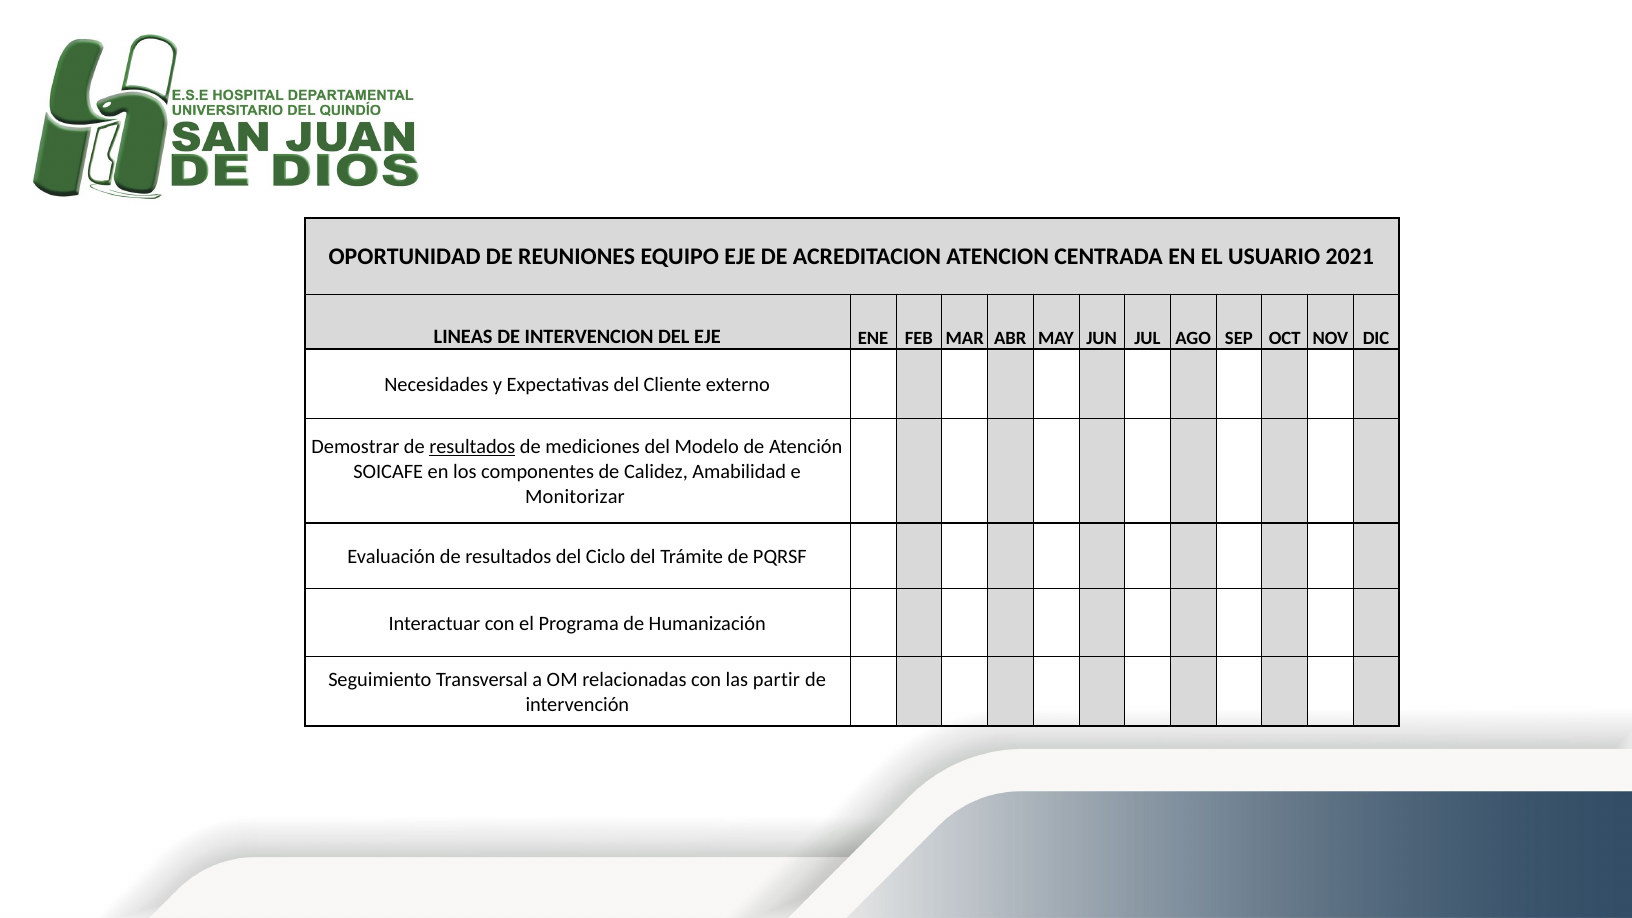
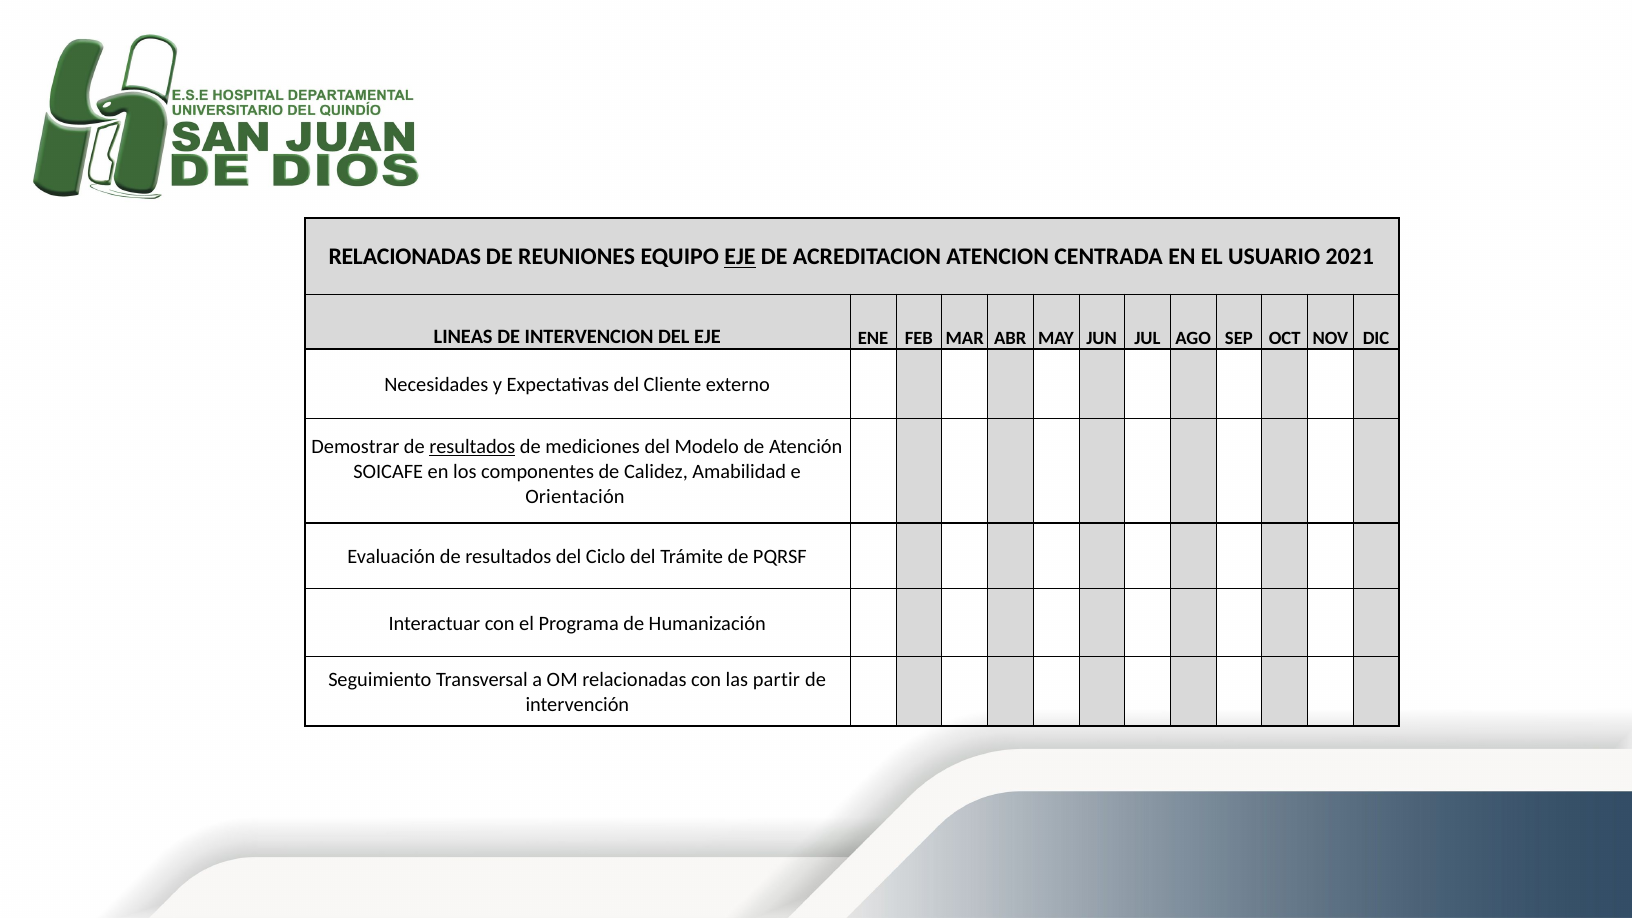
OPORTUNIDAD: OPORTUNIDAD -> RELACIONADAS (405, 257)
EJE underline: none -> present (740, 257)
Monitorizar: Monitorizar -> Orientación (575, 497)
